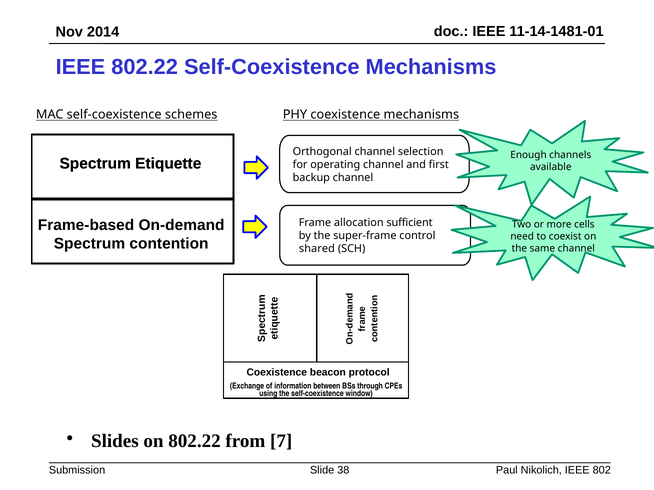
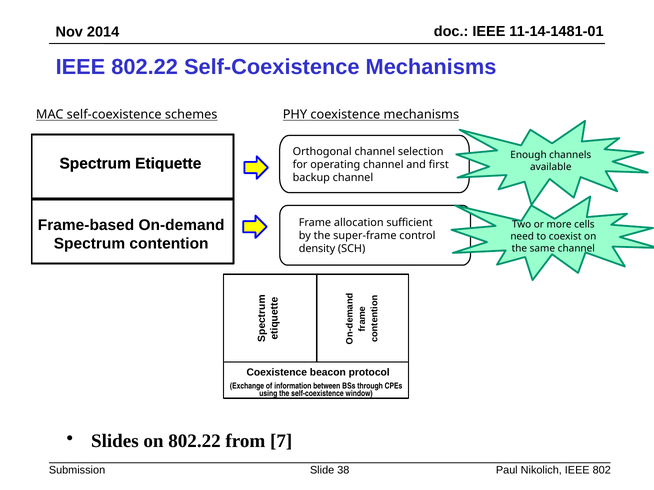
shared: shared -> density (317, 249)
